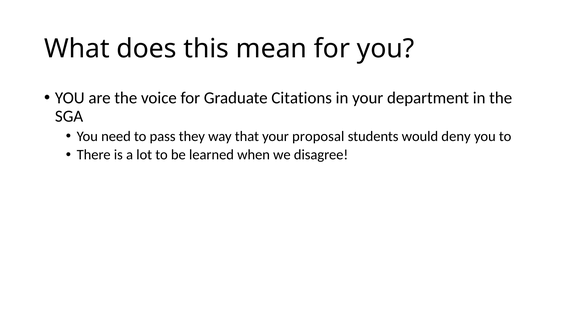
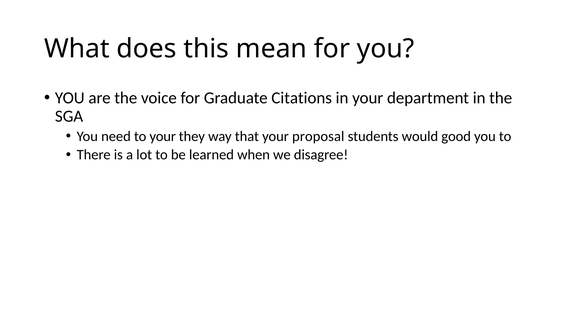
to pass: pass -> your (163, 136)
deny: deny -> good (456, 136)
